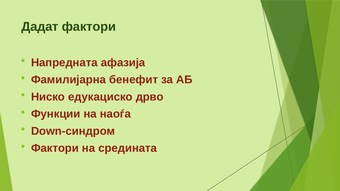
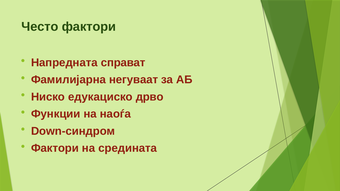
Дадат: Дадат -> Често (40, 27)
афазија: афазија -> справат (123, 63)
бенефит: бенефит -> негуваат (134, 80)
